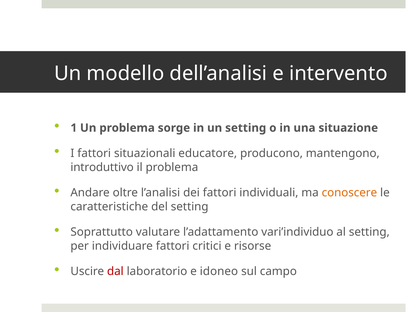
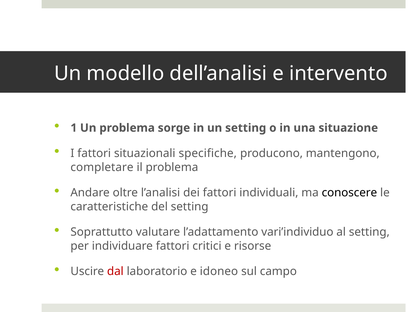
educatore: educatore -> specifiche (208, 153)
introduttivo: introduttivo -> completare (102, 167)
conoscere colour: orange -> black (349, 193)
